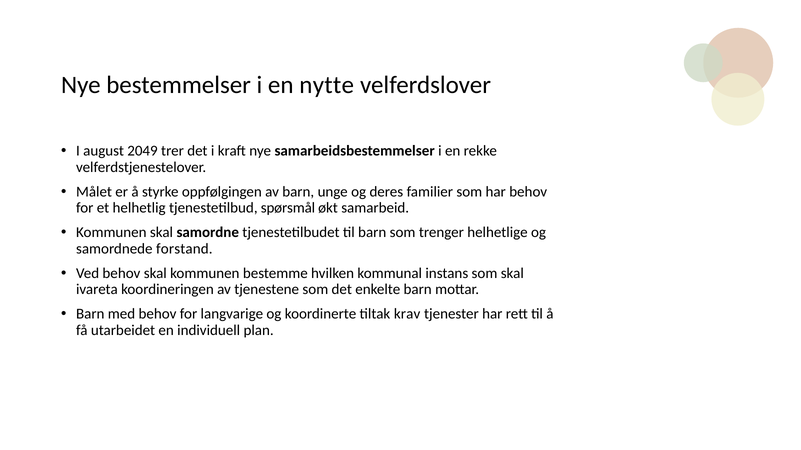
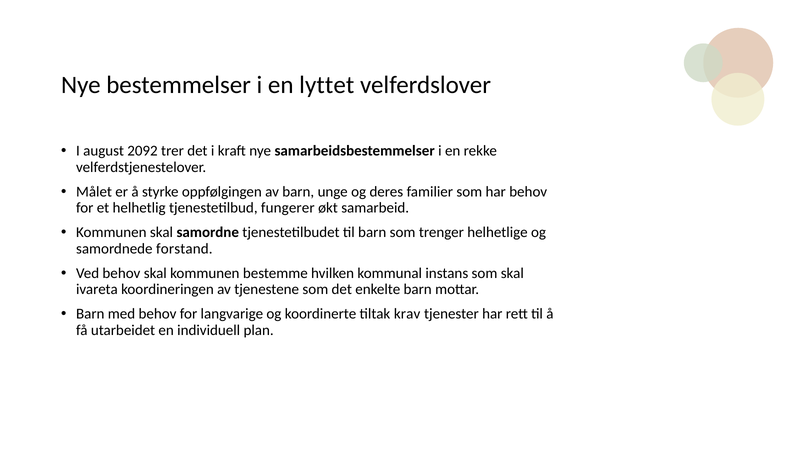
nytte: nytte -> lyttet (327, 85)
2049: 2049 -> 2092 (142, 151)
spørsmål: spørsmål -> fungerer (288, 208)
